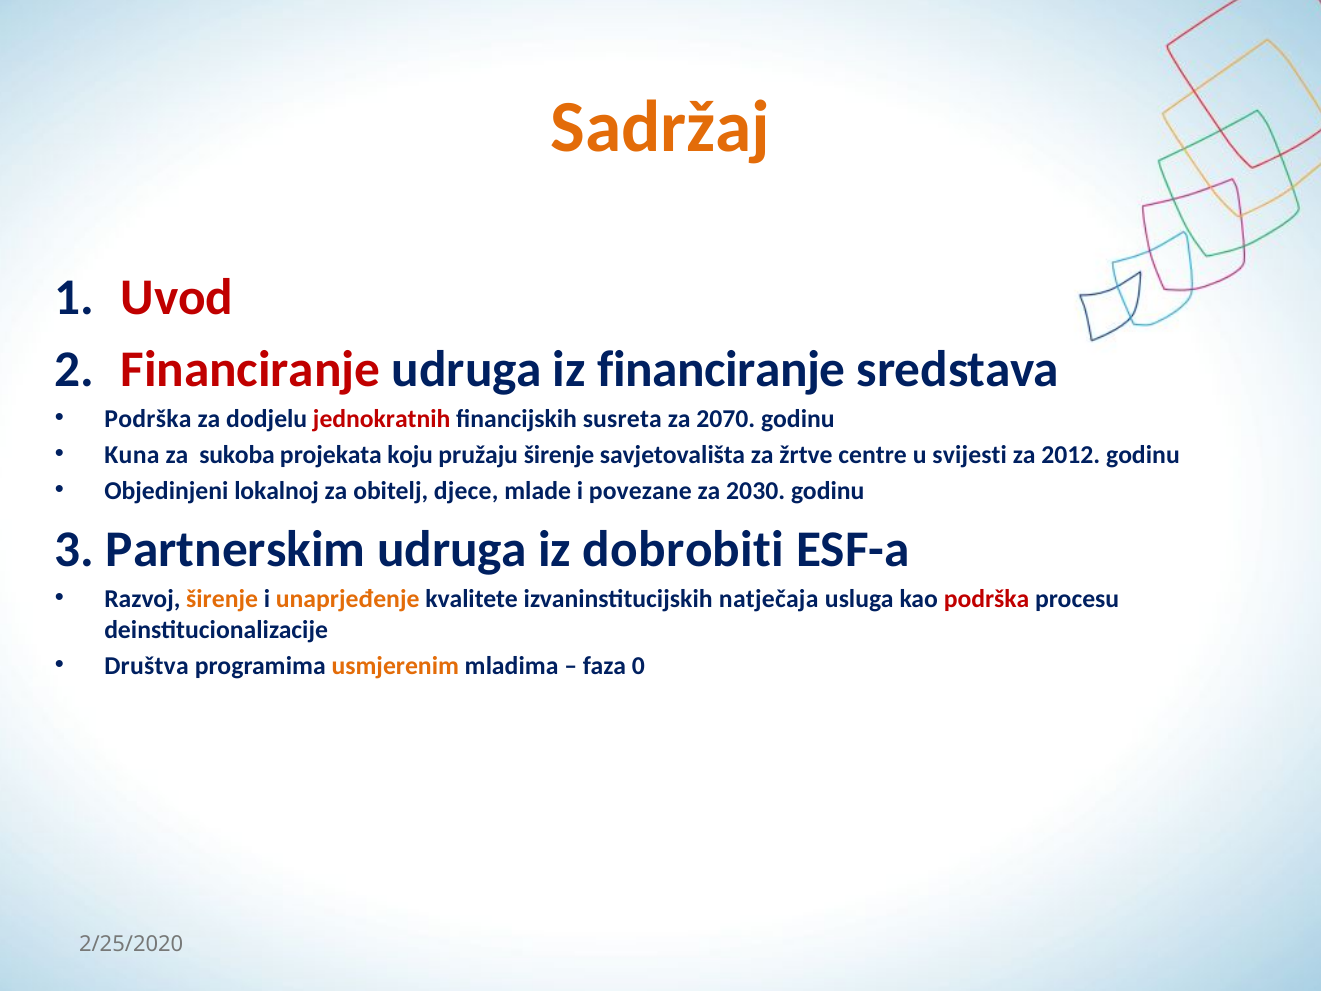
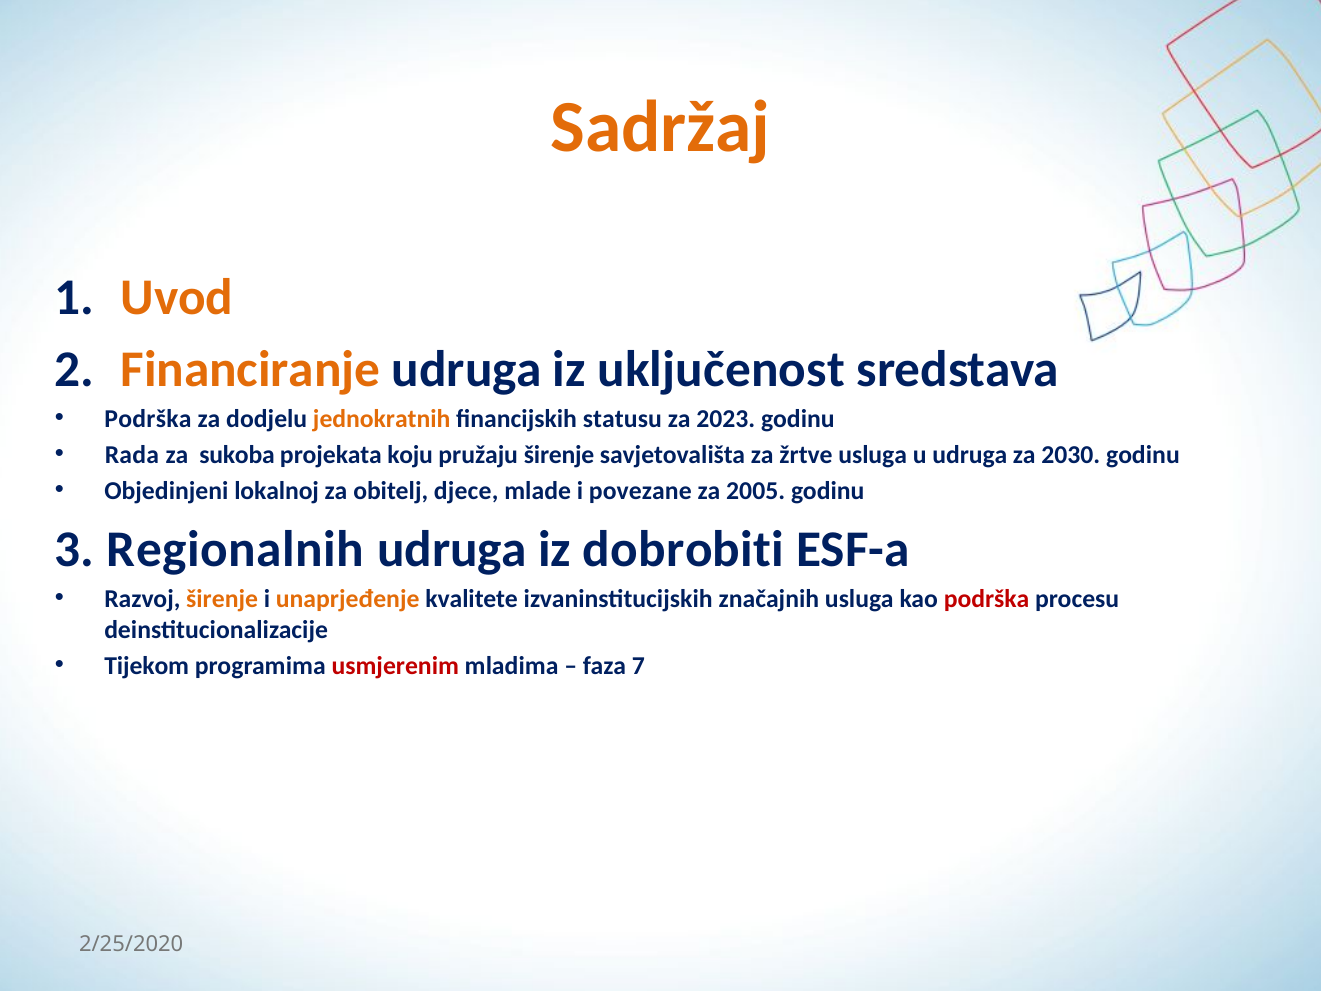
Uvod colour: red -> orange (177, 297)
Financiranje colour: red -> orange (251, 369)
iz financiranje: financiranje -> uključenost (721, 369)
jednokratnih colour: red -> orange (382, 419)
susreta: susreta -> statusu (622, 419)
2070: 2070 -> 2023 (726, 419)
Kuna: Kuna -> Rada (132, 455)
žrtve centre: centre -> usluga (873, 455)
u svijesti: svijesti -> udruga (970, 455)
2012: 2012 -> 2030 (1071, 455)
2030: 2030 -> 2005 (756, 491)
Partnerskim: Partnerskim -> Regionalnih (235, 549)
natječaja: natječaja -> značajnih (769, 599)
Društva: Društva -> Tijekom (147, 665)
usmjerenim colour: orange -> red (395, 665)
0: 0 -> 7 (638, 665)
